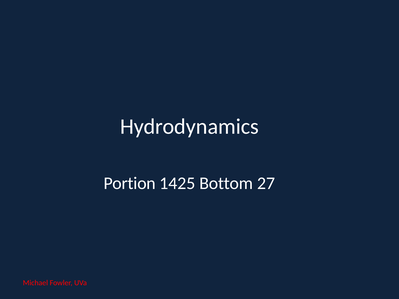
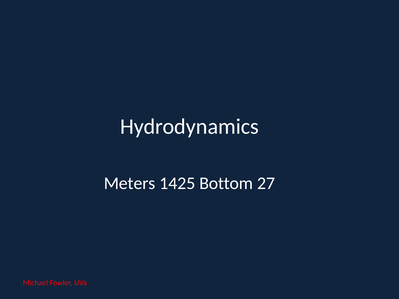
Portion: Portion -> Meters (130, 183)
